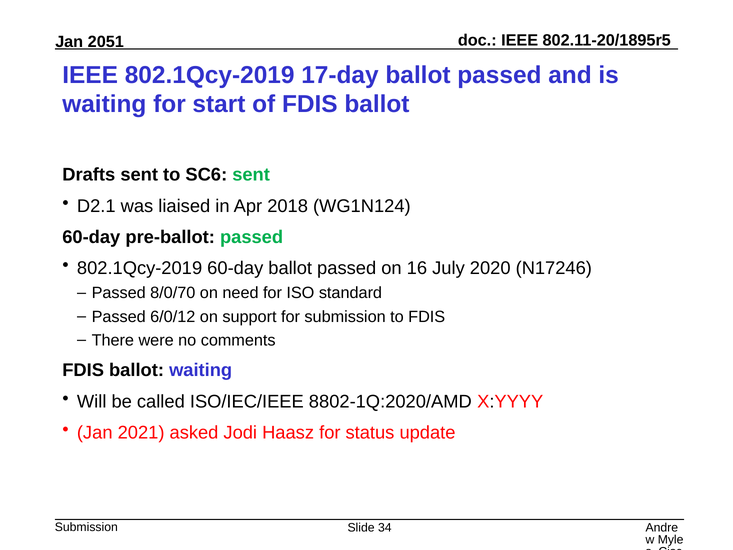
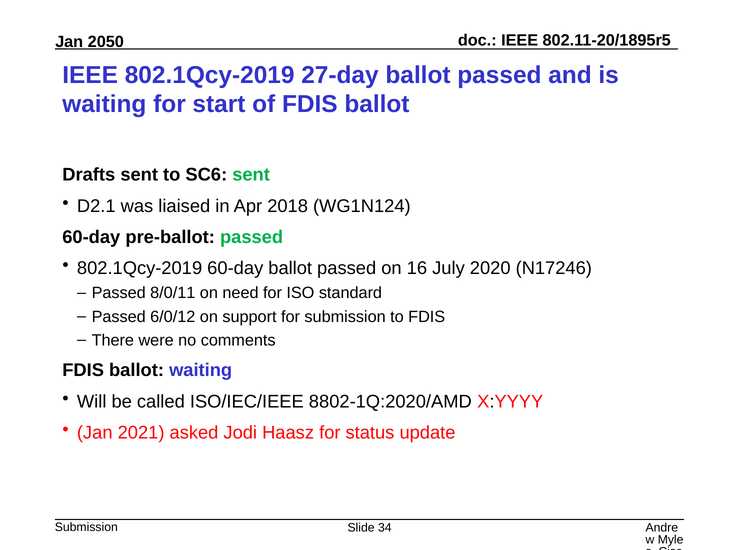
2051: 2051 -> 2050 (106, 42)
17-day: 17-day -> 27-day (340, 75)
8/0/70: 8/0/70 -> 8/0/11 (173, 293)
